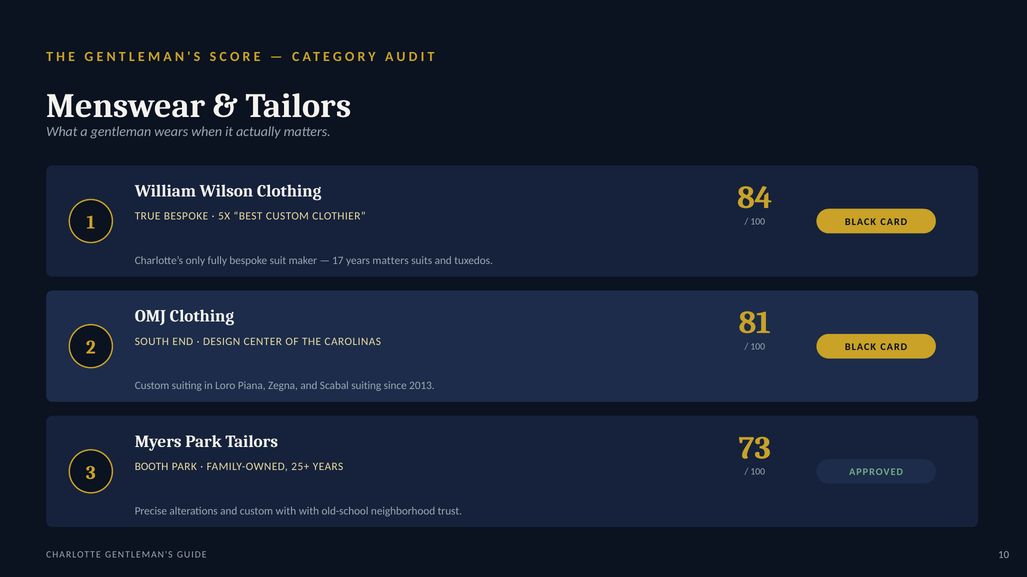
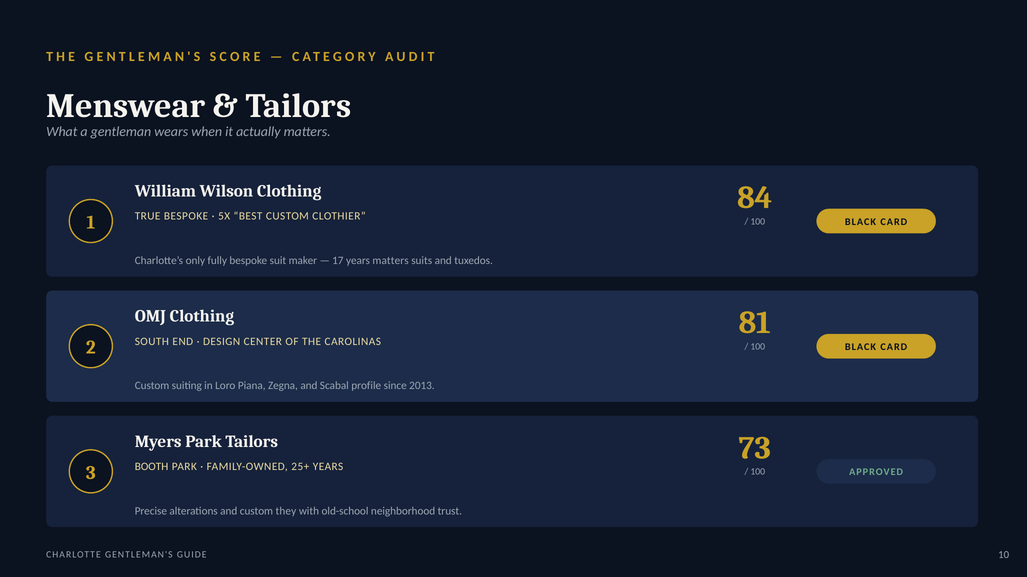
Scabal suiting: suiting -> profile (366, 386)
custom with: with -> they (286, 511)
